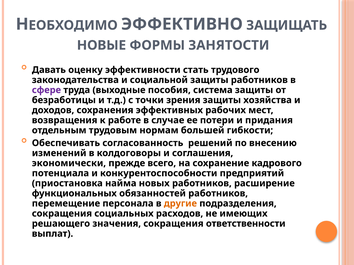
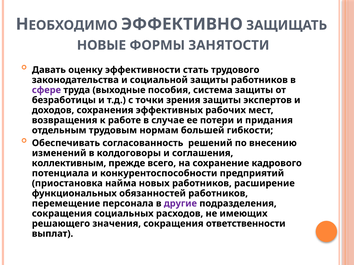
хозяйства: хозяйства -> экспертов (268, 100)
экономически: экономически -> коллективным (69, 163)
другие colour: orange -> purple (180, 204)
